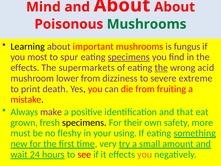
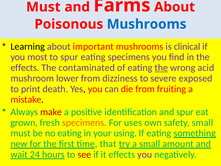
Mind: Mind -> Must (43, 7)
and About: About -> Farms (122, 5)
Mushrooms colour: green -> blue (147, 24)
fungus: fungus -> clinical (187, 46)
specimens underline: present -> none (129, 57)
supermarkets: supermarkets -> contaminated (87, 68)
extreme: extreme -> exposed (196, 78)
make colour: purple -> red (51, 112)
and that: that -> spur (185, 112)
specimens colour: black -> orange (84, 122)
their: their -> uses (133, 122)
safety more: more -> small (202, 122)
no fleshy: fleshy -> eating (70, 133)
very: very -> that (108, 144)
you colour: orange -> purple (145, 154)
